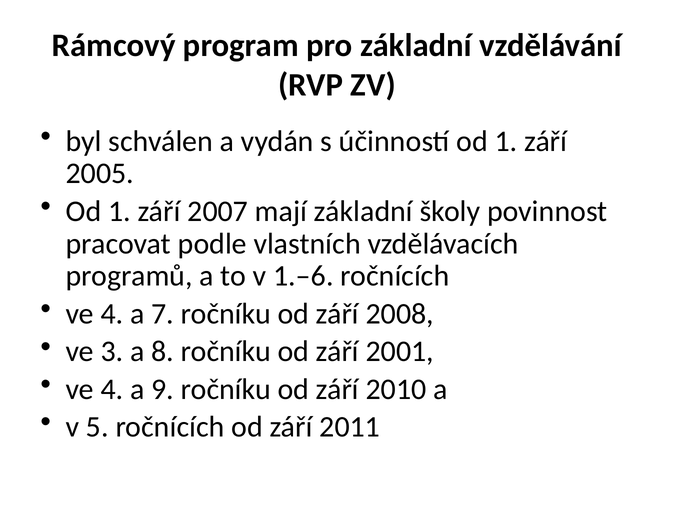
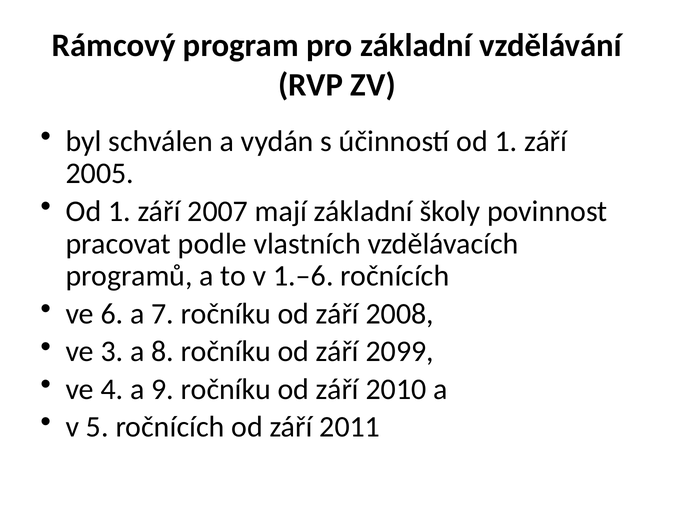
4: 4 -> 6 (112, 314)
2001: 2001 -> 2099 (400, 352)
